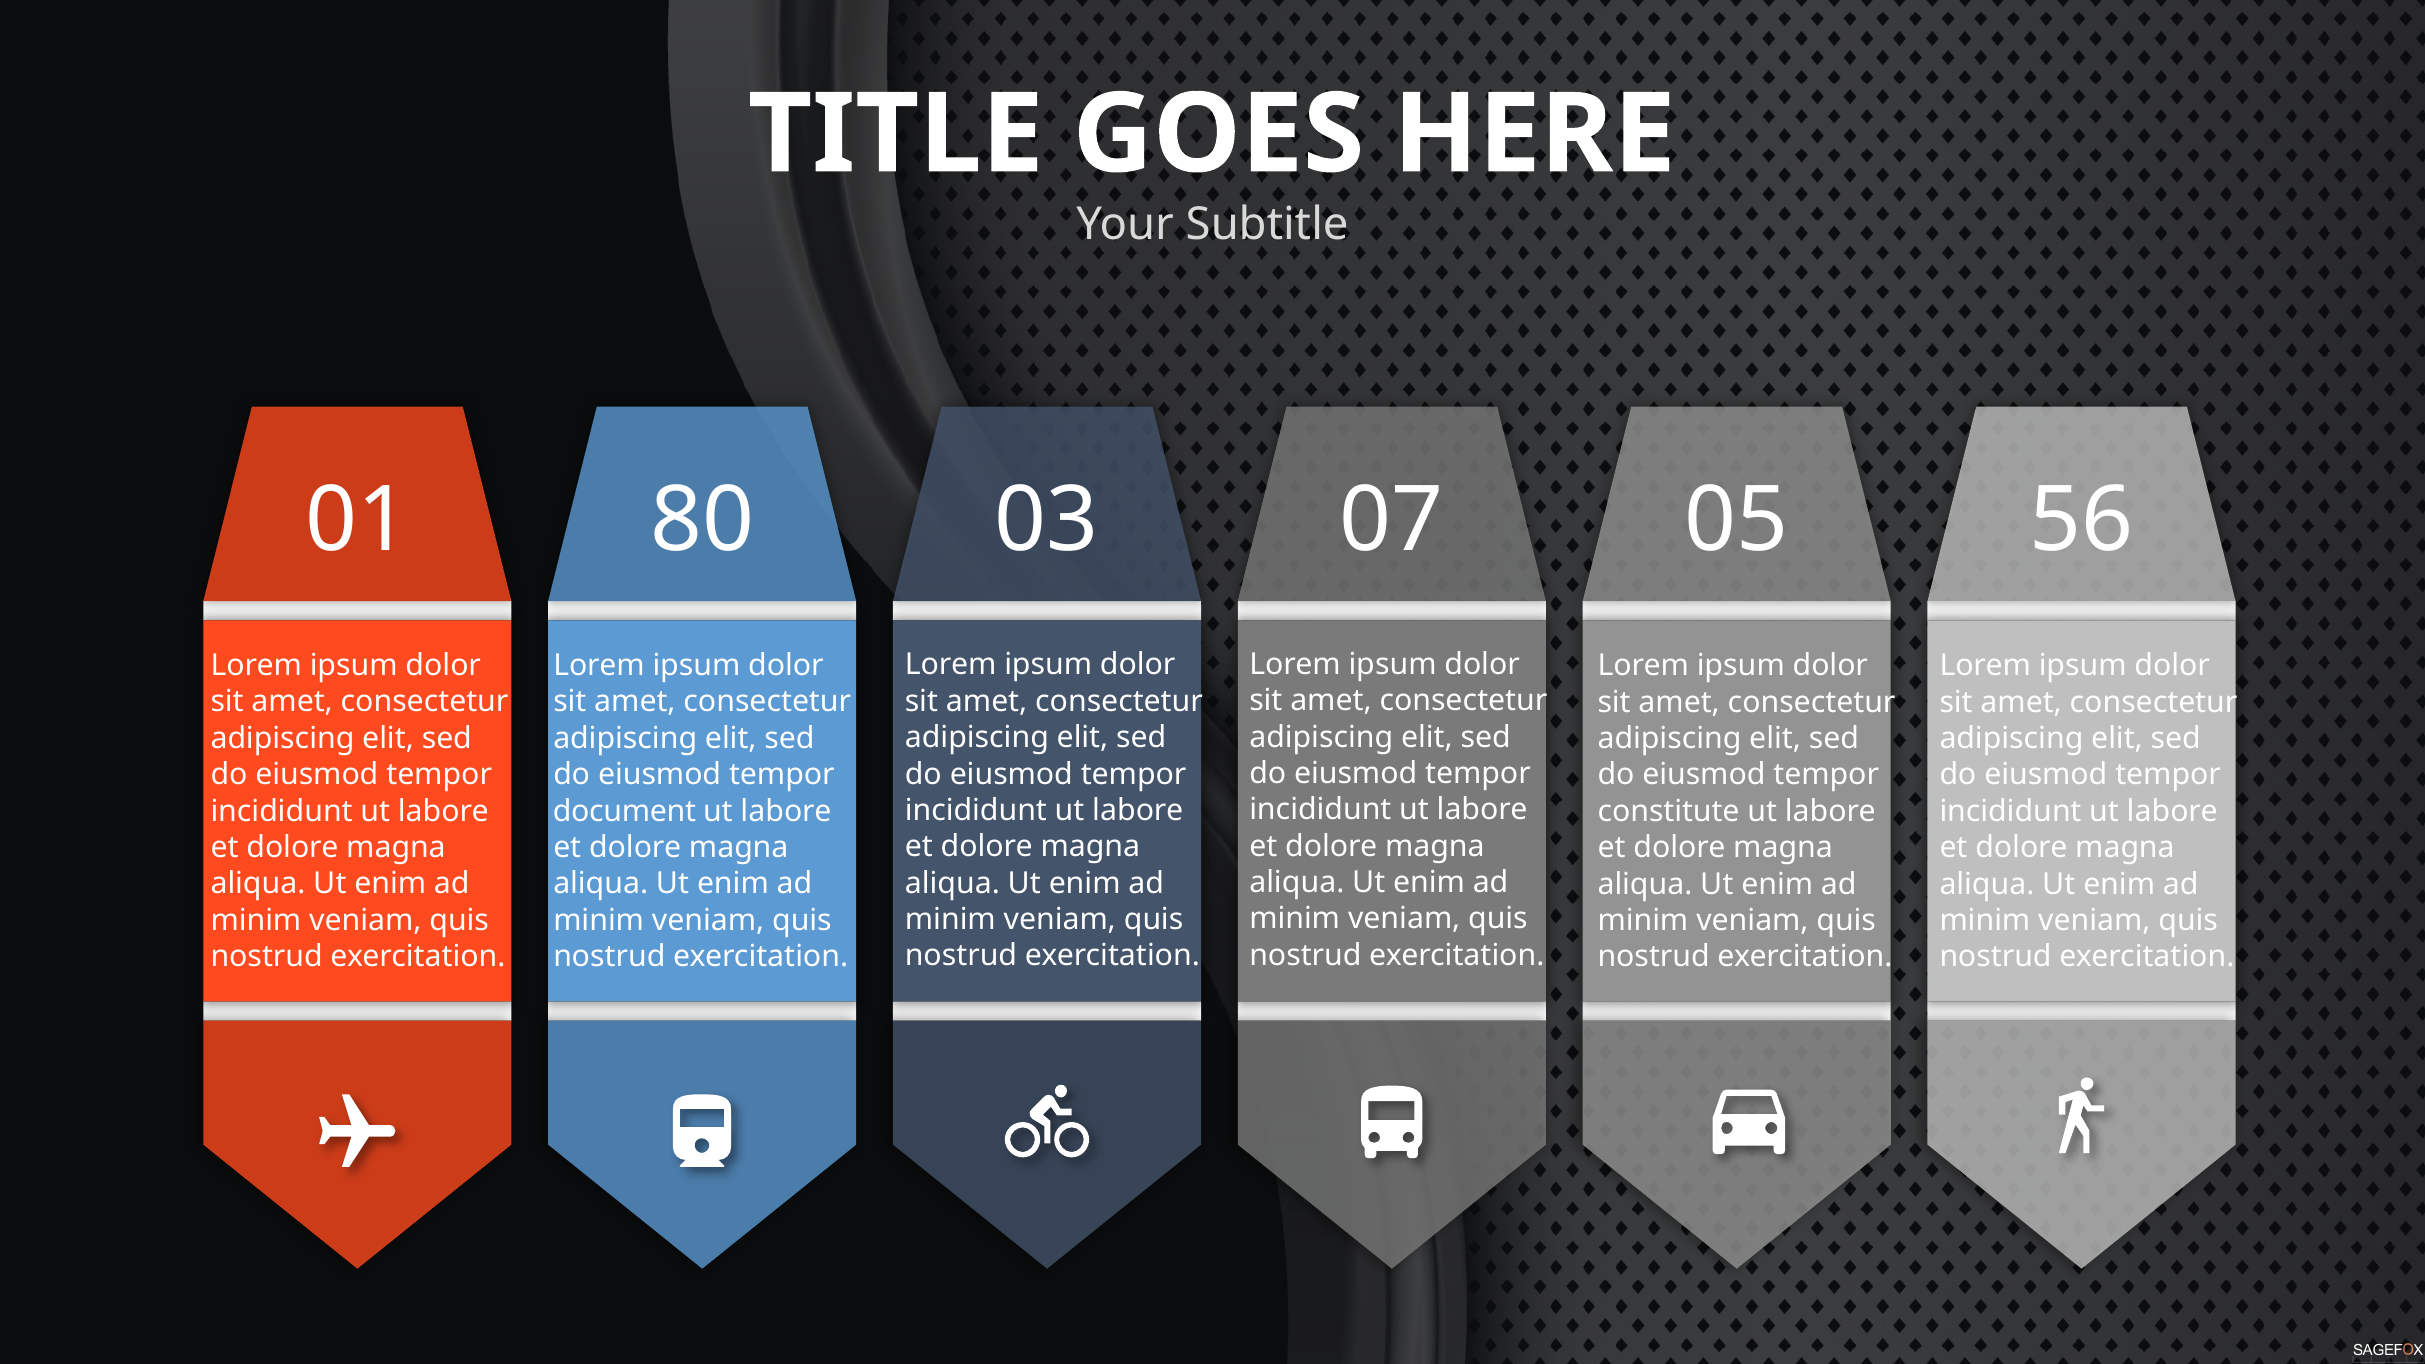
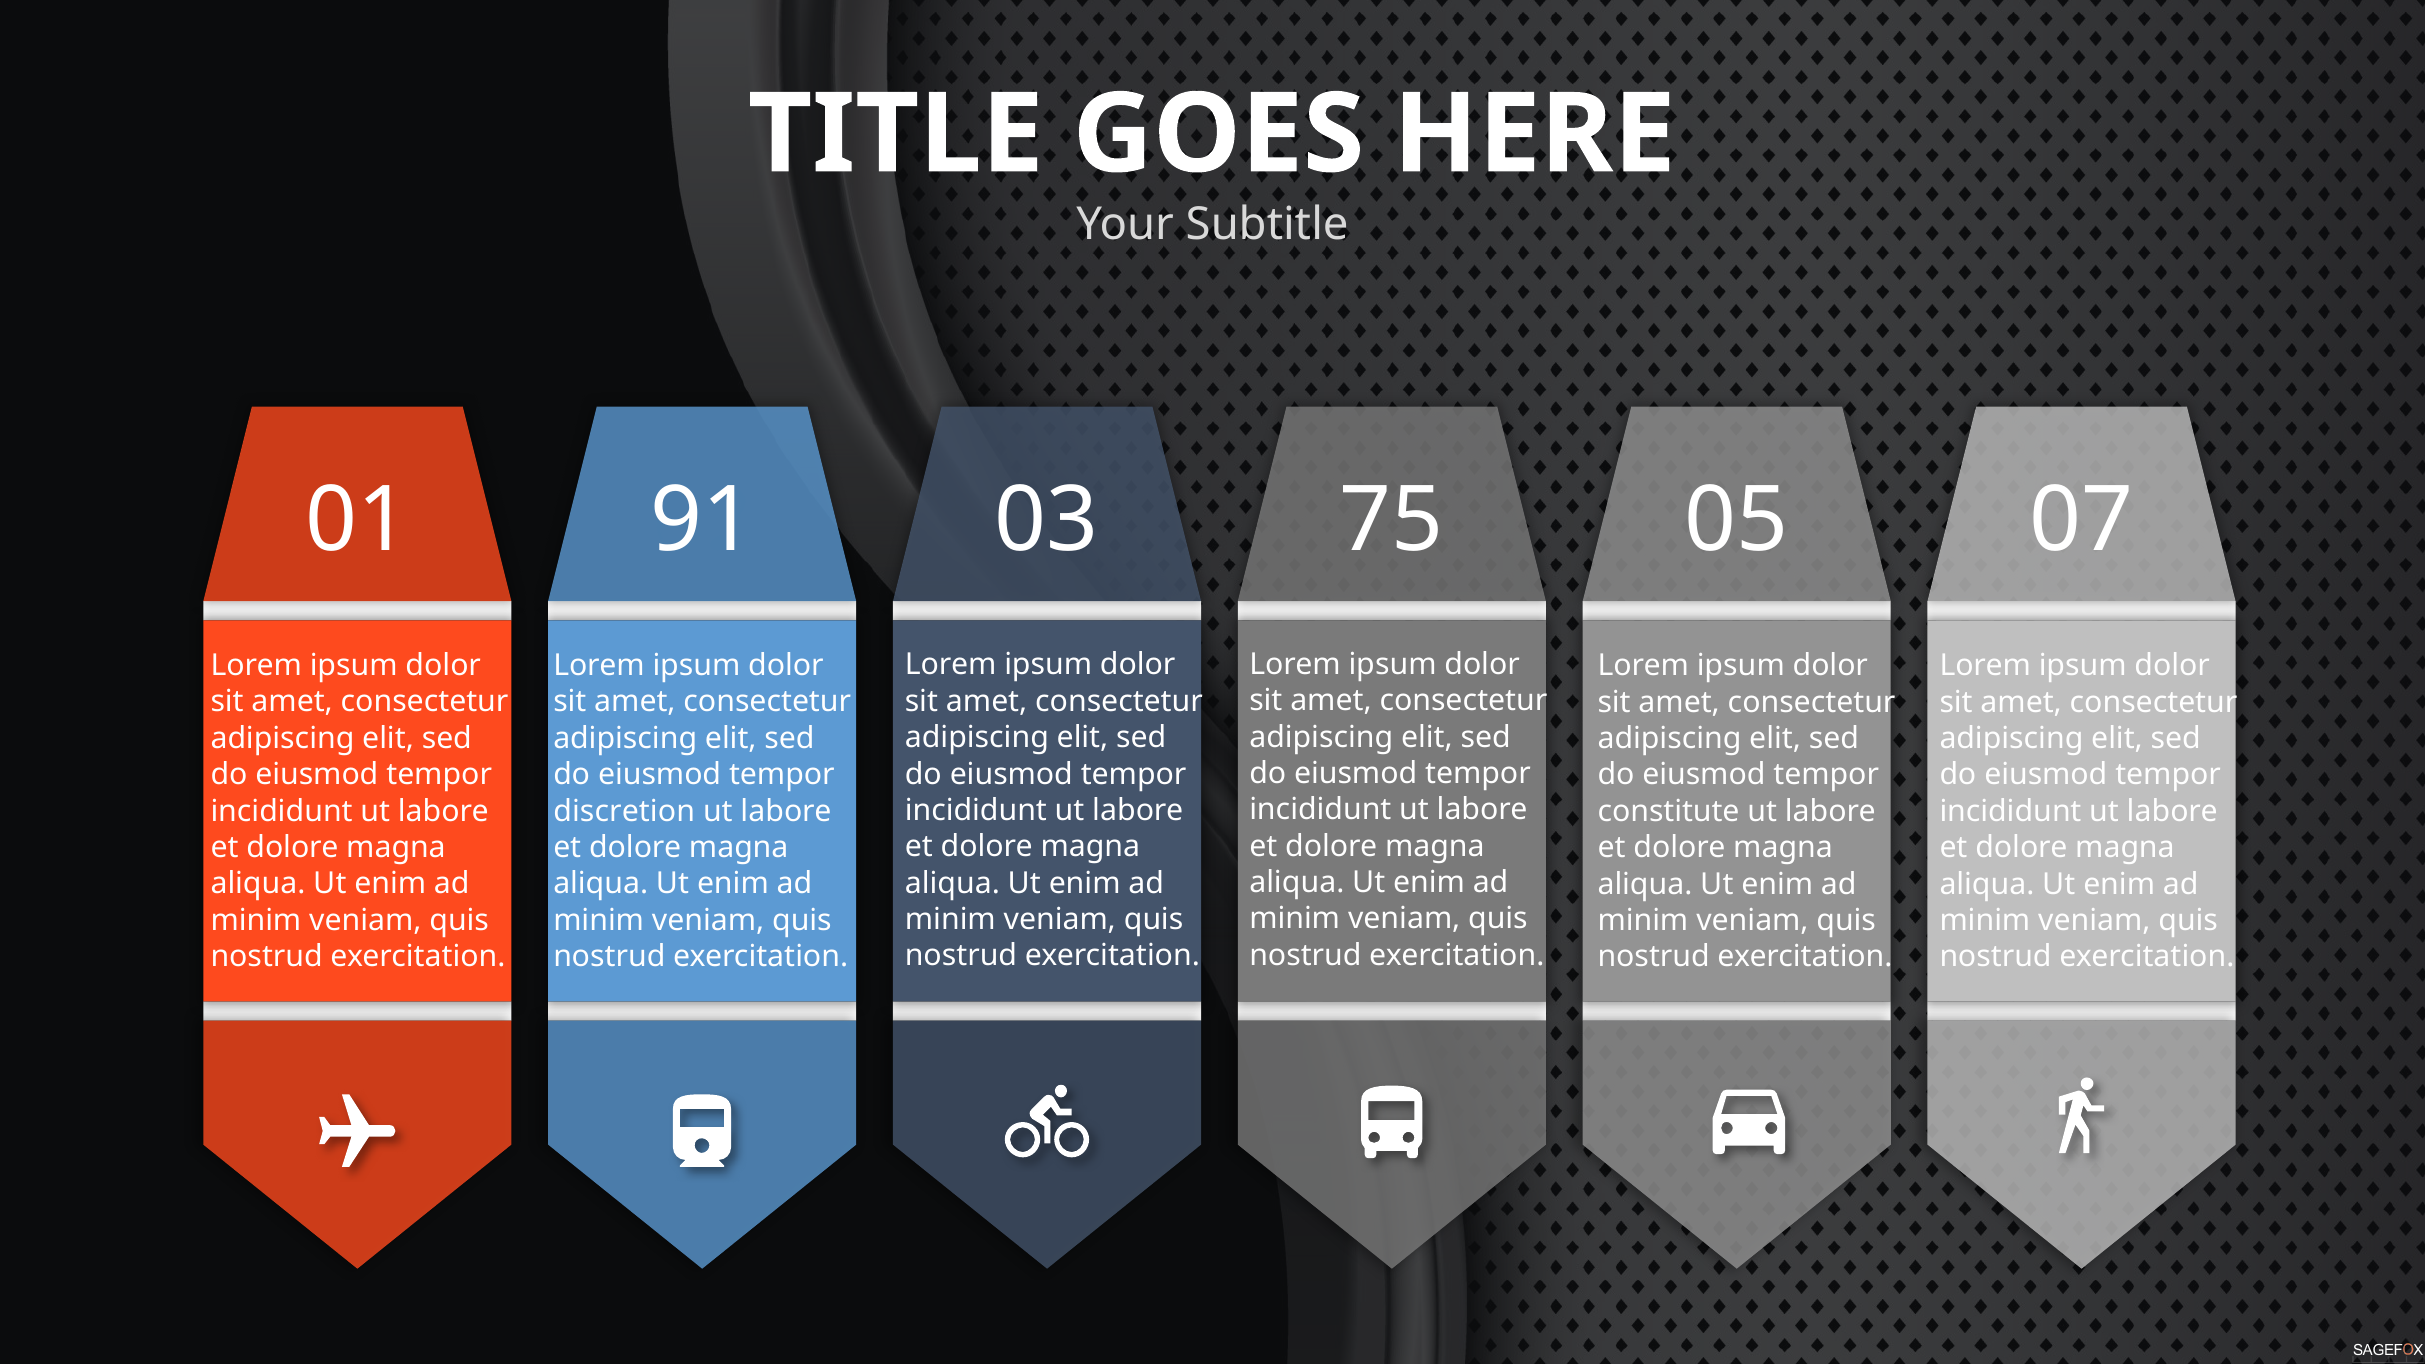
80: 80 -> 91 (702, 520)
07: 07 -> 75 (1392, 520)
56: 56 -> 07 (2081, 520)
document: document -> discretion (624, 811)
